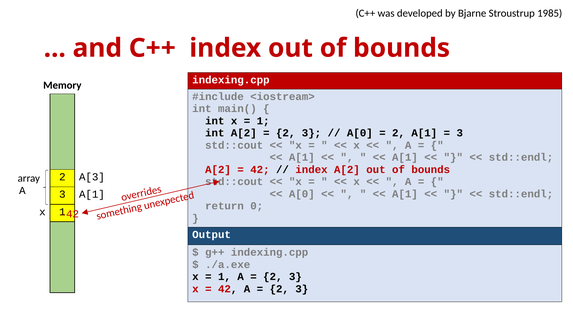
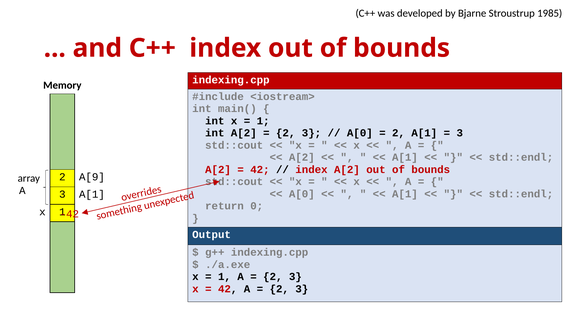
A[1: A[1 -> A[2 (302, 158)
A[3: A[3 -> A[9 (92, 177)
